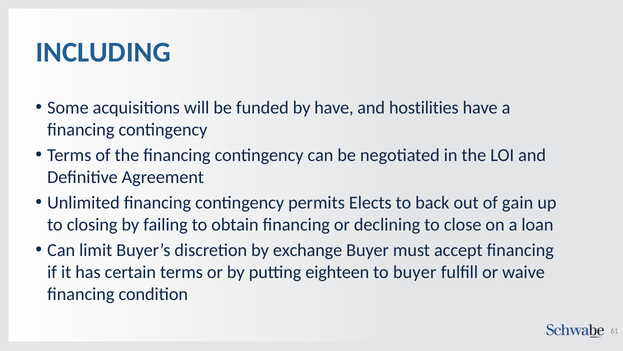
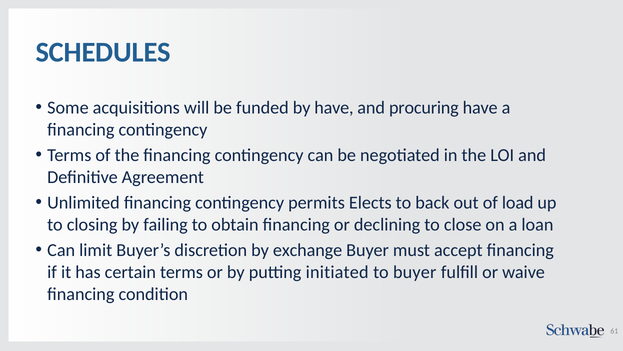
INCLUDING: INCLUDING -> SCHEDULES (103, 52)
hostilities: hostilities -> procuring (424, 108)
gain: gain -> load (518, 203)
eighteen: eighteen -> initiated (337, 272)
